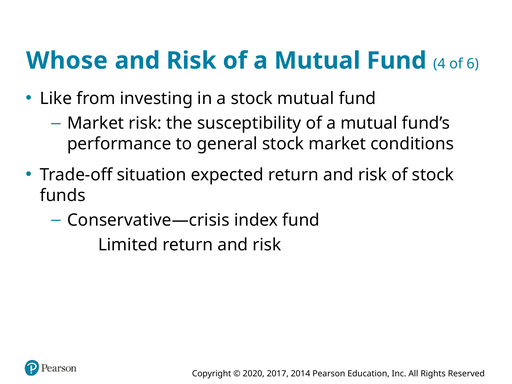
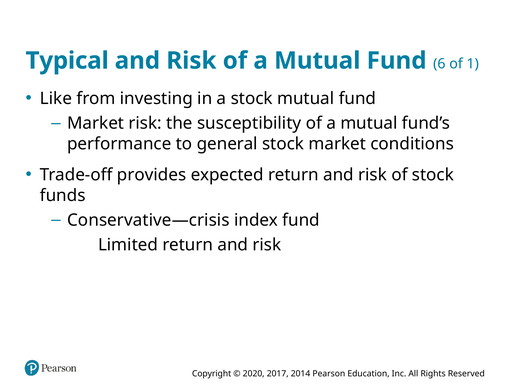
Whose: Whose -> Typical (67, 61)
4: 4 -> 6 (439, 64)
6: 6 -> 1 (473, 64)
situation: situation -> provides (152, 175)
